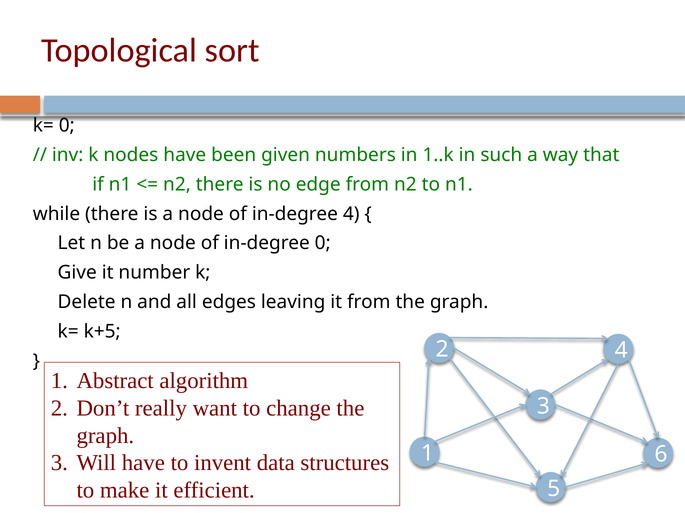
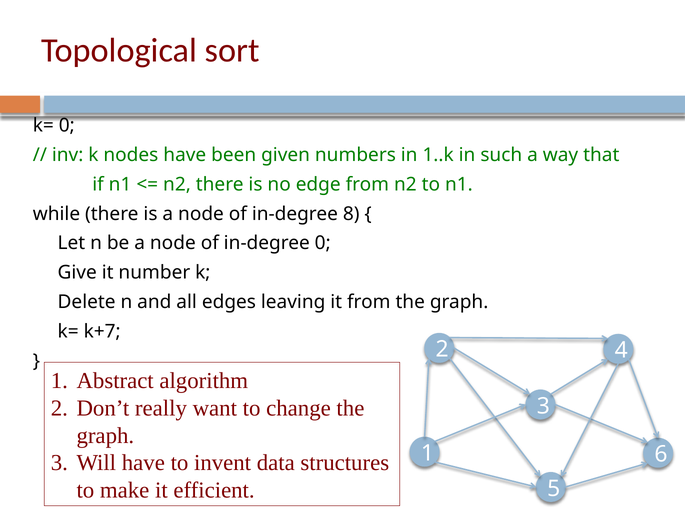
in-degree 4: 4 -> 8 (351, 214)
k+5: k+5 -> k+7 (102, 332)
